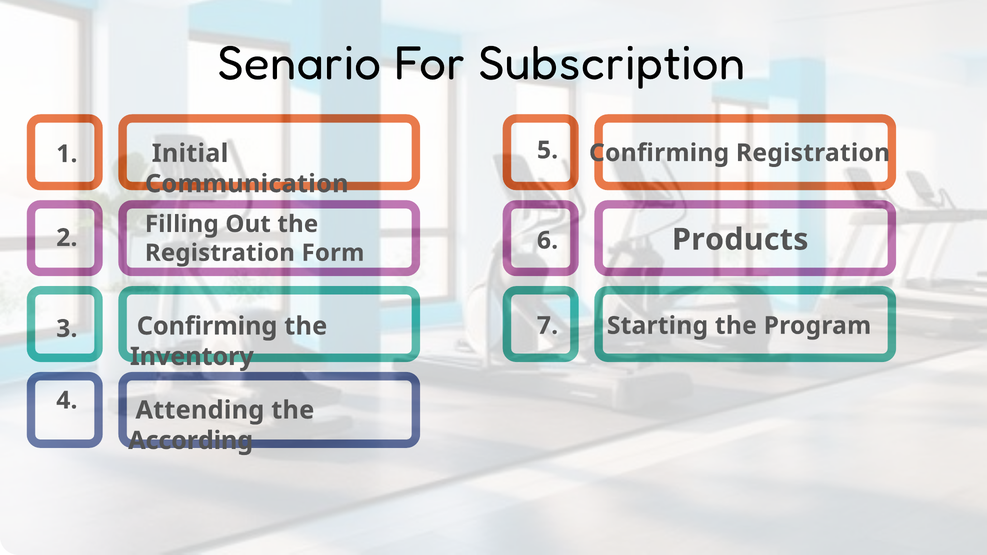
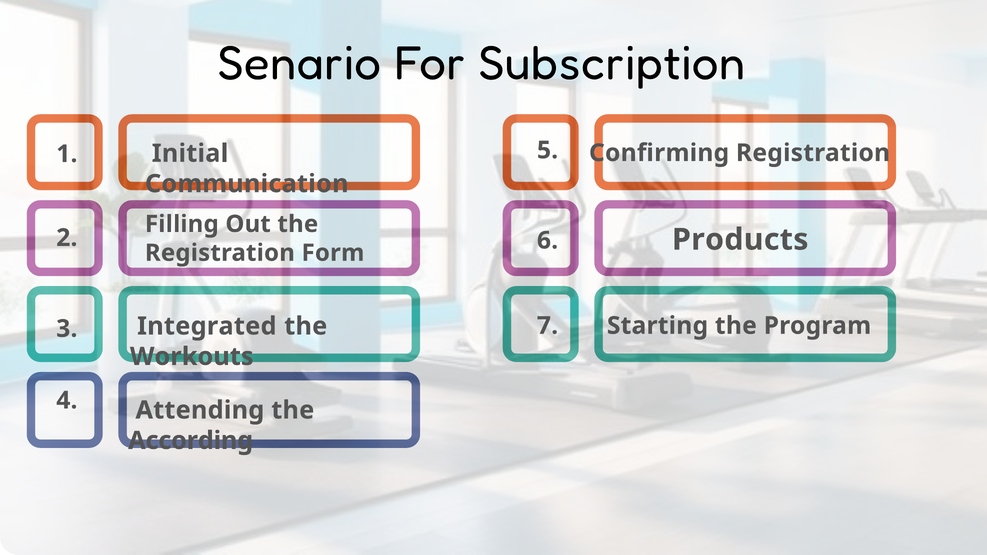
Confirming: Confirming -> Integrated (207, 326)
Inventory: Inventory -> Workouts (192, 357)
